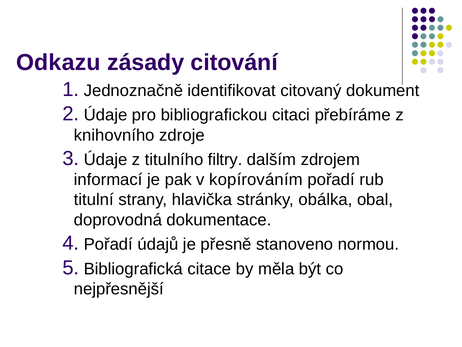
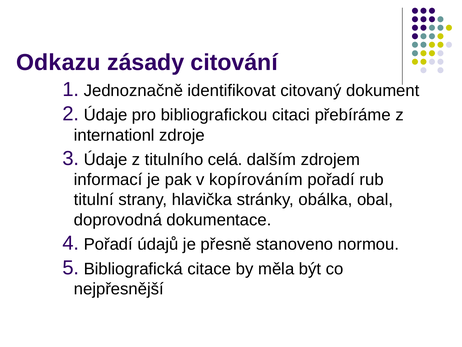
knihovního: knihovního -> internationl (114, 135)
filtry: filtry -> celá (225, 159)
